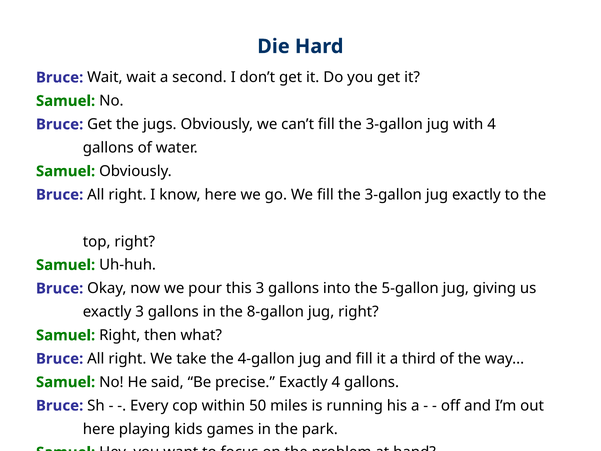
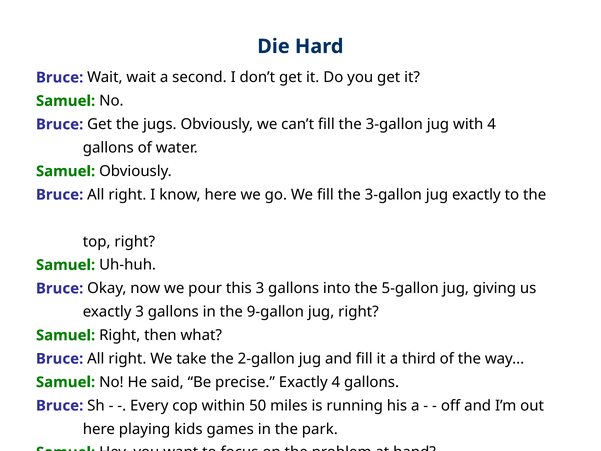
8-gallon: 8-gallon -> 9-gallon (275, 312)
4-gallon: 4-gallon -> 2-gallon (266, 359)
